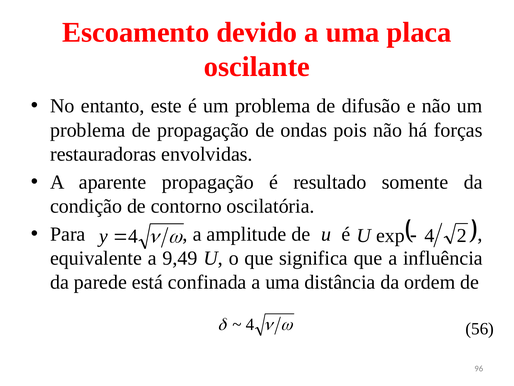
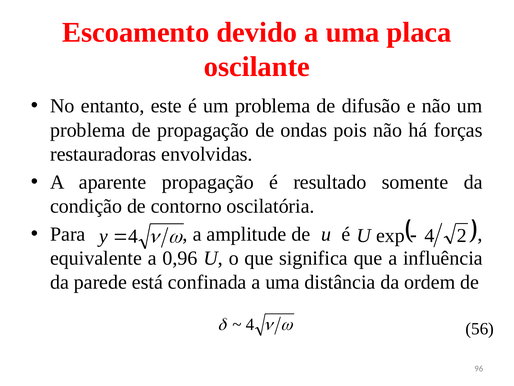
9,49: 9,49 -> 0,96 (180, 258)
